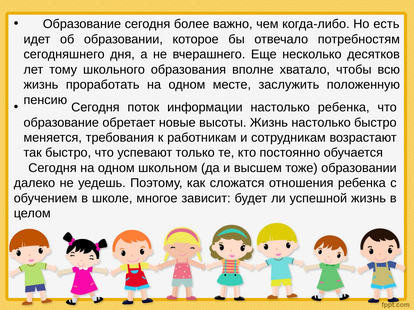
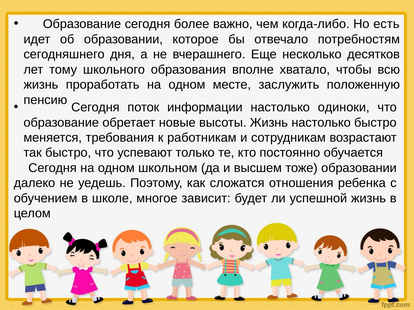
настолько ребенка: ребенка -> одиноки (344, 108)
